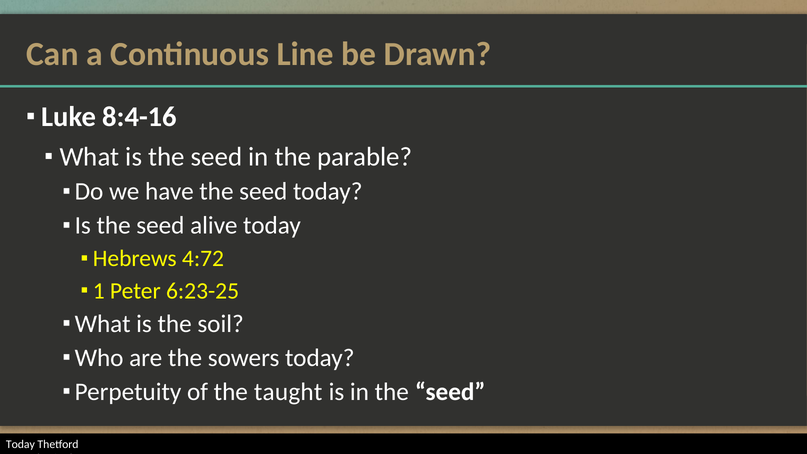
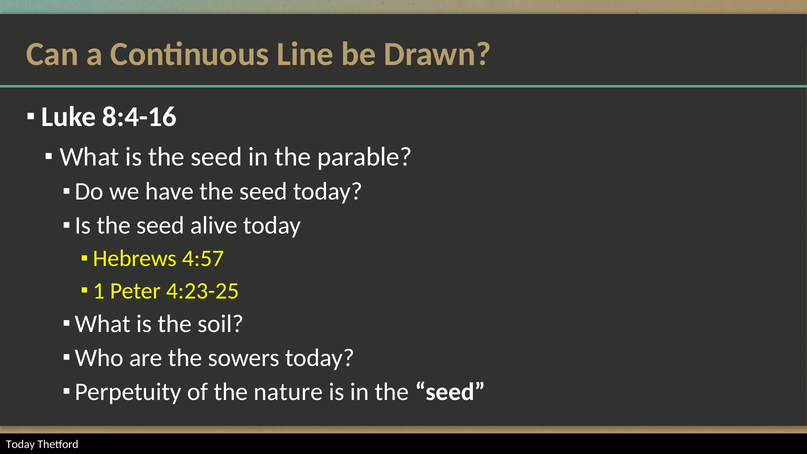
4:72: 4:72 -> 4:57 (203, 259)
6:23-25: 6:23-25 -> 4:23-25 (203, 291)
taught: taught -> nature (288, 392)
